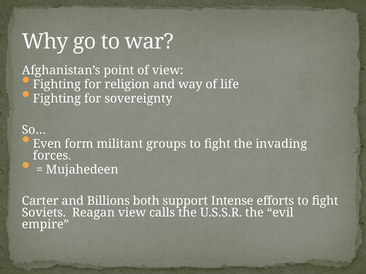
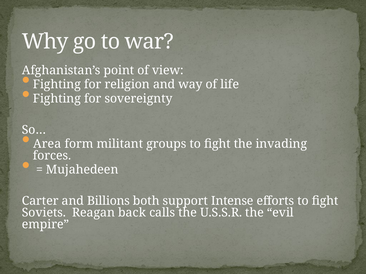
Even: Even -> Area (47, 144)
Reagan view: view -> back (132, 213)
